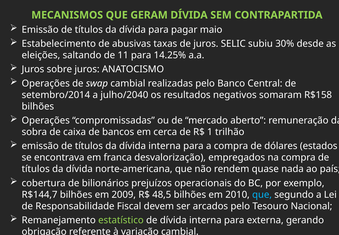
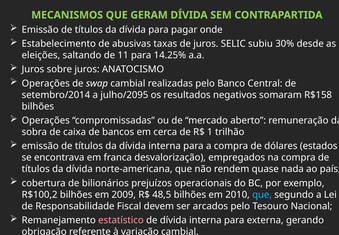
maio: maio -> onde (211, 30)
julho/2040: julho/2040 -> julho/2095 (124, 95)
R$144,7: R$144,7 -> R$100,2 (40, 194)
estatístico colour: light green -> pink (121, 220)
